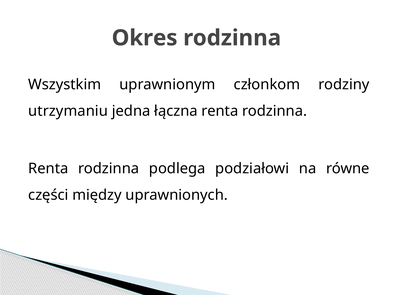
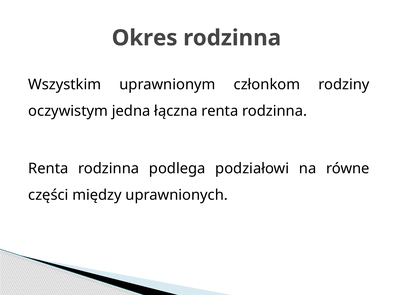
utrzymaniu: utrzymaniu -> oczywistym (68, 111)
